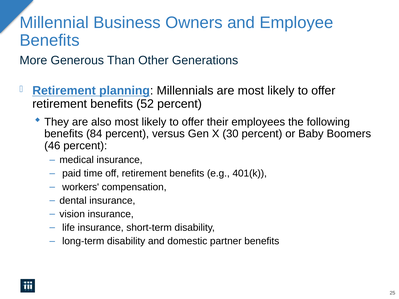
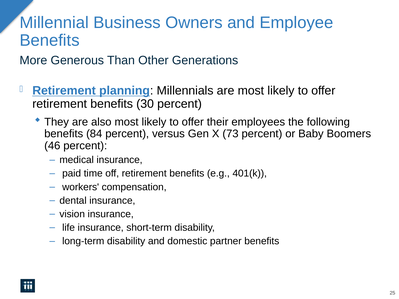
52: 52 -> 30 (145, 104)
30: 30 -> 73 (230, 134)
